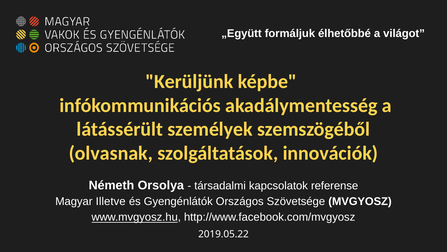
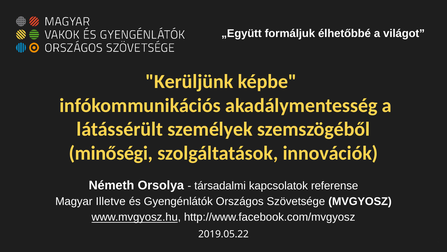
olvasnak: olvasnak -> minőségi (111, 153)
